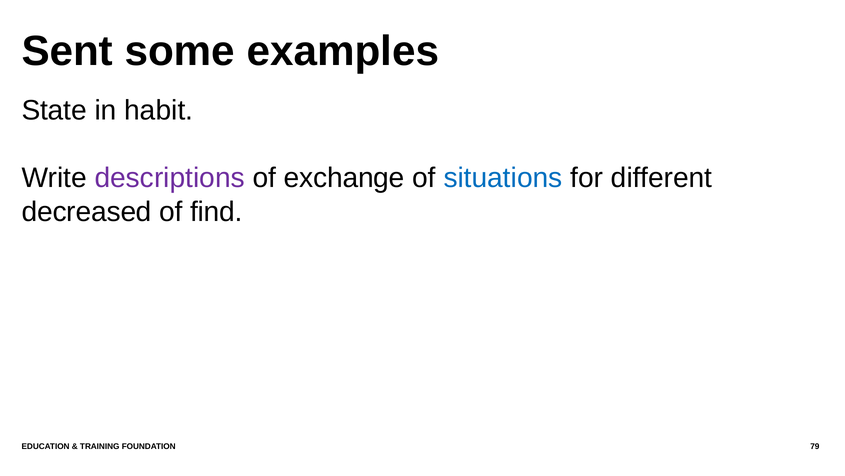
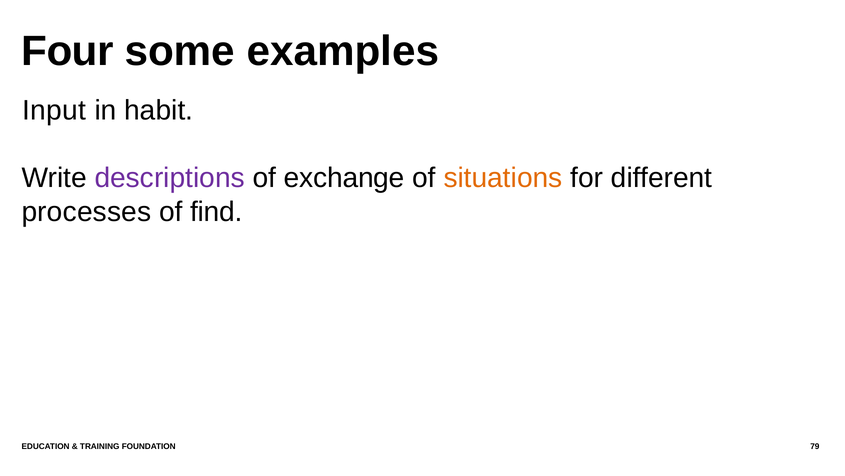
Sent: Sent -> Four (67, 51)
State: State -> Input (54, 110)
situations colour: blue -> orange (503, 178)
decreased: decreased -> processes (86, 211)
